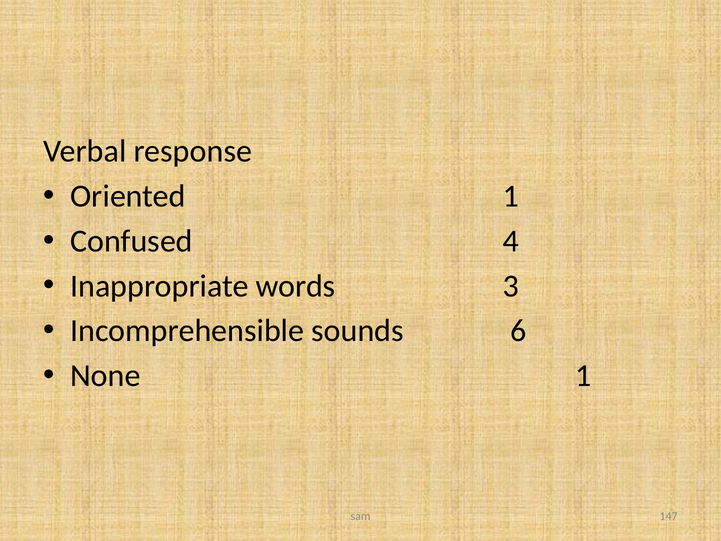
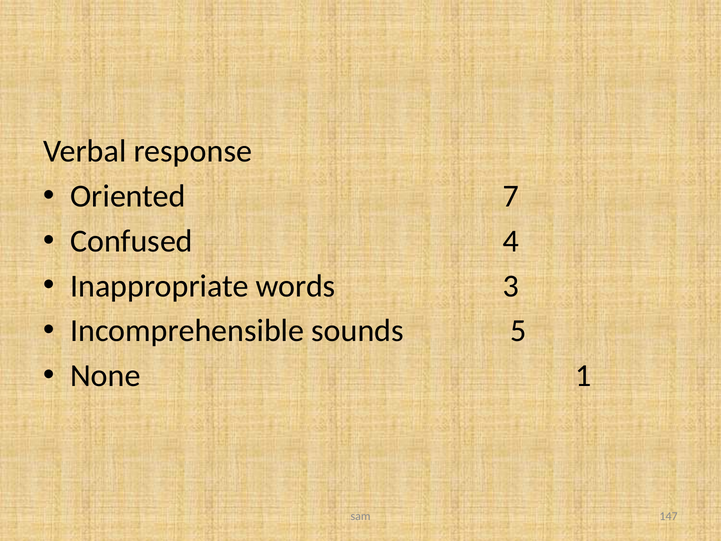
Oriented 1: 1 -> 7 (511, 196)
6: 6 -> 5 (518, 331)
